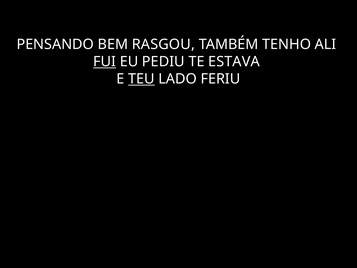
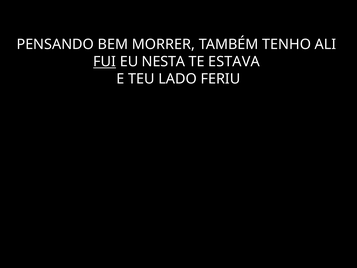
RASGOU: RASGOU -> MORRER (163, 44)
PEDIU: PEDIU -> NESTA (163, 62)
TEU underline: present -> none (141, 79)
